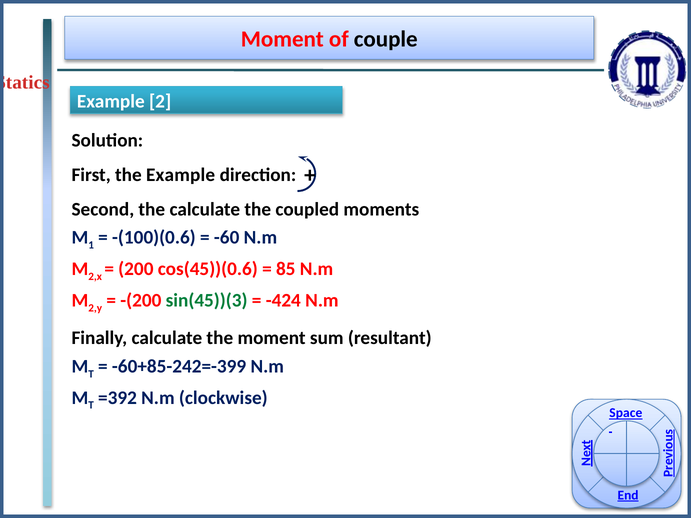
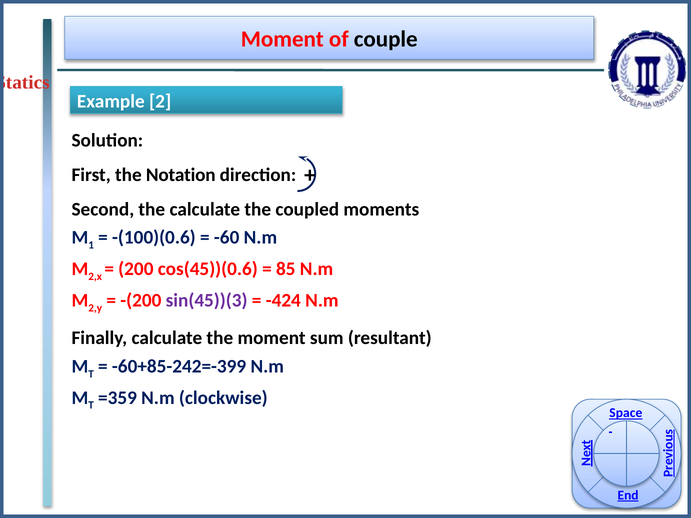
the Example: Example -> Notation (181, 175)
sin(45))(3 colour: green -> purple (207, 301)
=392: =392 -> =359 (117, 398)
